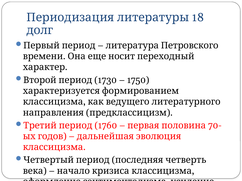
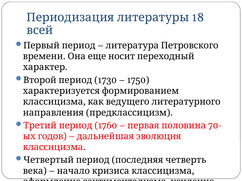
долг: долг -> всей (40, 30)
